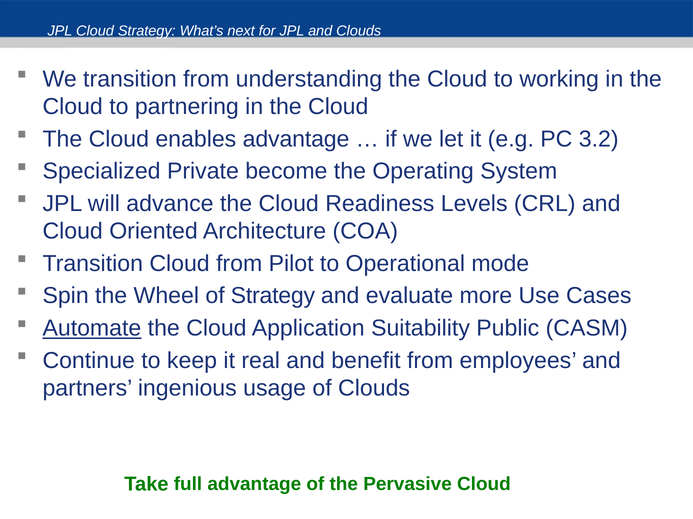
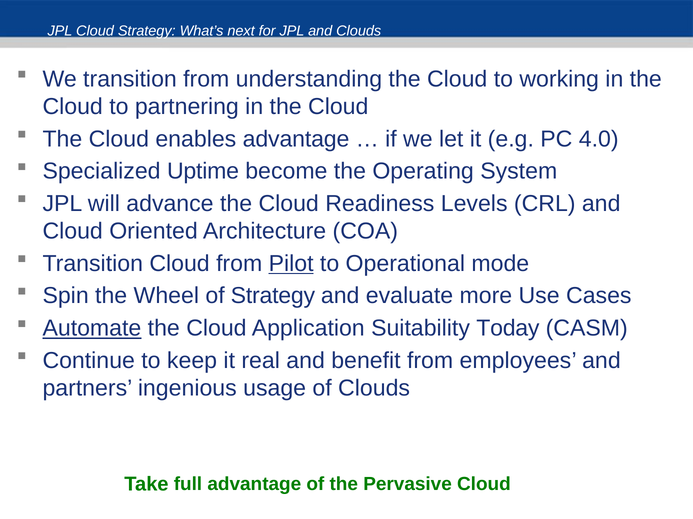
3.2: 3.2 -> 4.0 (599, 139)
Private: Private -> Uptime (203, 172)
Pilot underline: none -> present (291, 264)
Public: Public -> Today (508, 329)
